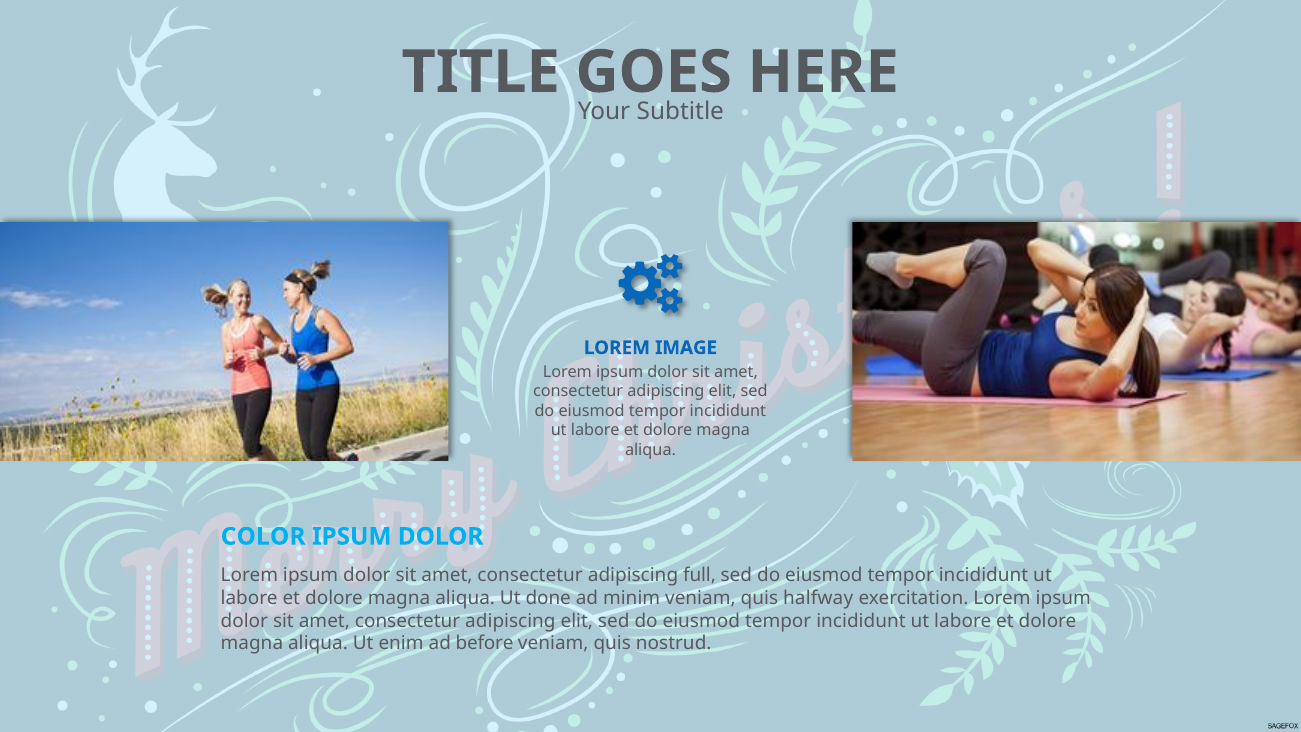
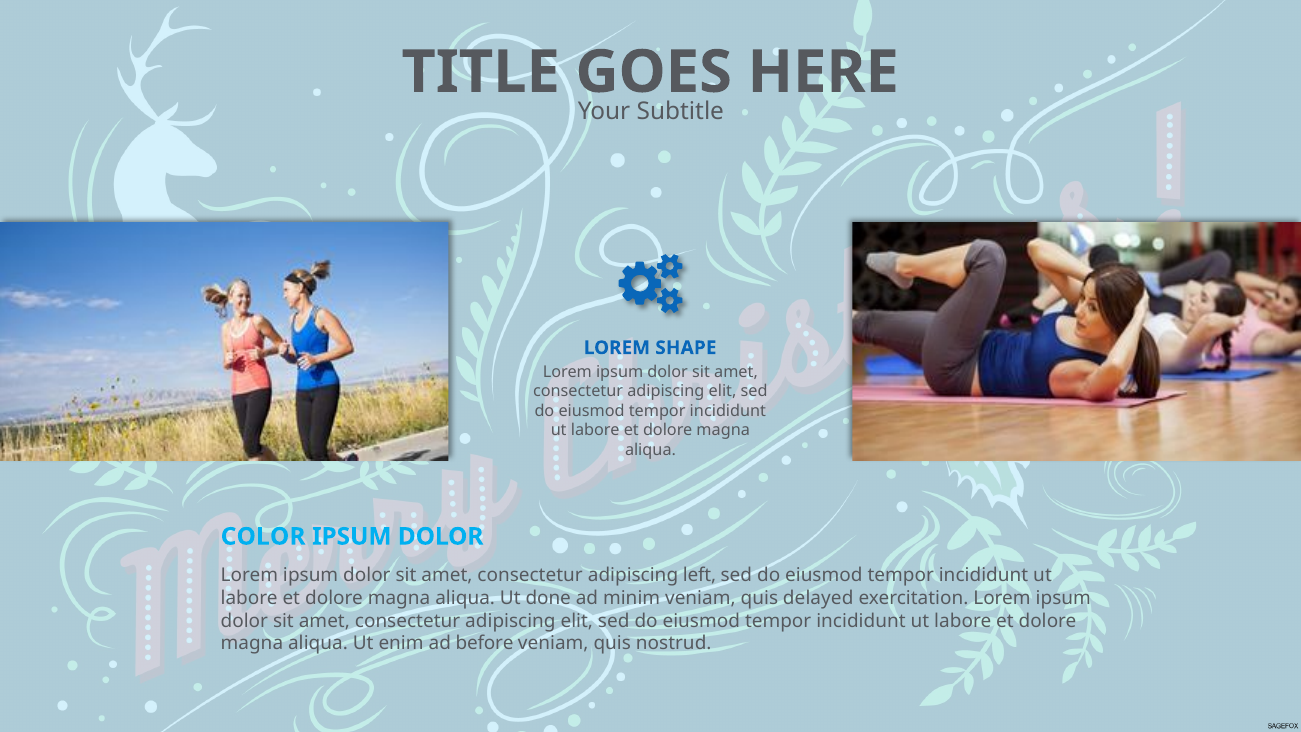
IMAGE: IMAGE -> SHAPE (686, 348)
full: full -> left (700, 575)
halfway: halfway -> delayed (818, 598)
